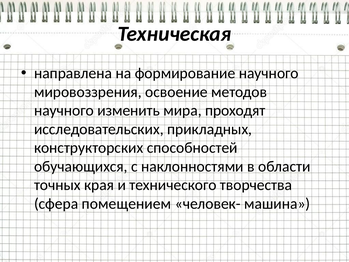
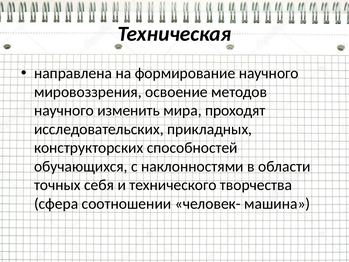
края: края -> себя (99, 185)
помещением: помещением -> соотношении (127, 204)
